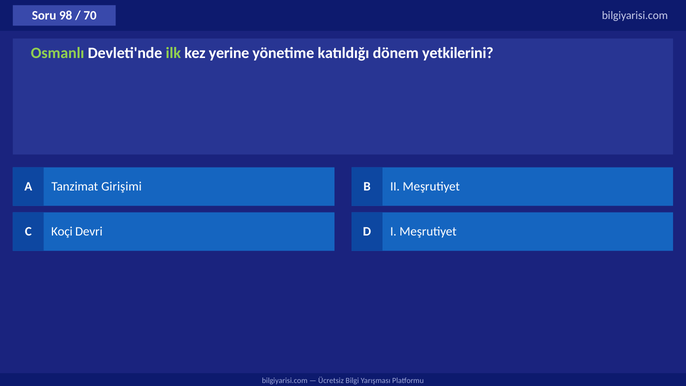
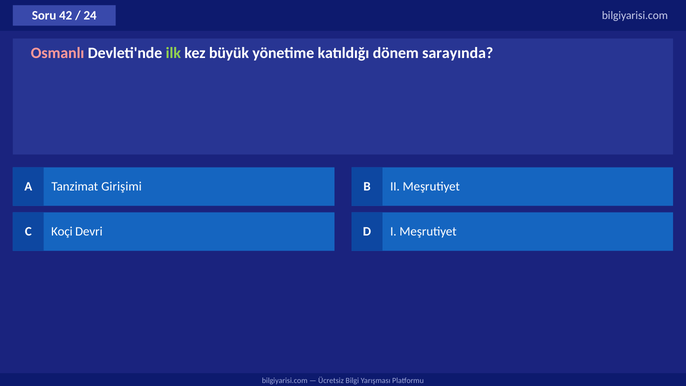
98: 98 -> 42 (66, 16)
70: 70 -> 24 (90, 16)
Osmanlı colour: light green -> pink (58, 53)
yerine: yerine -> büyük (229, 53)
yetkilerini: yetkilerini -> sarayında (458, 53)
